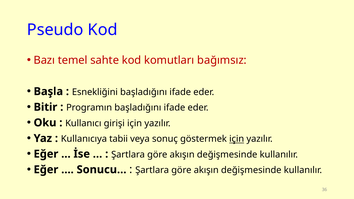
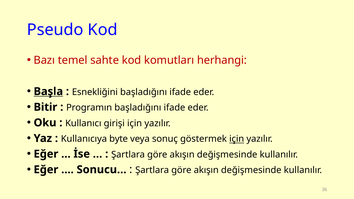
bağımsız: bağımsız -> herhangi (222, 60)
Başla underline: none -> present (48, 92)
tabii: tabii -> byte (119, 139)
